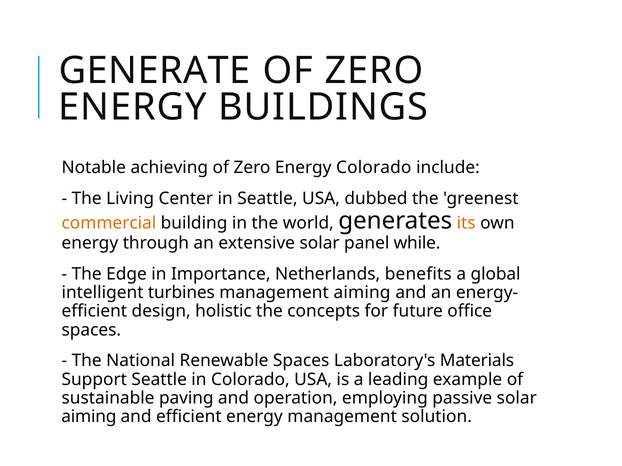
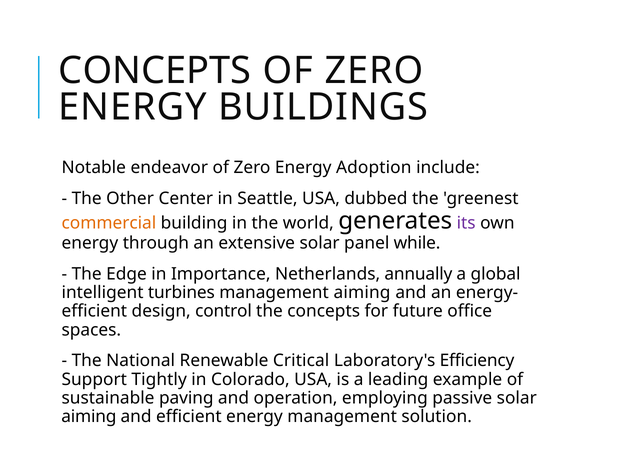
GENERATE: GENERATE -> CONCEPTS (155, 71)
achieving: achieving -> endeavor (169, 168)
Energy Colorado: Colorado -> Adoption (374, 168)
Living: Living -> Other (130, 199)
its colour: orange -> purple (466, 223)
benefits: benefits -> annually (418, 274)
holistic: holistic -> control (223, 312)
Renewable Spaces: Spaces -> Critical (301, 361)
Materials: Materials -> Efficiency (477, 361)
Support Seattle: Seattle -> Tightly (159, 380)
